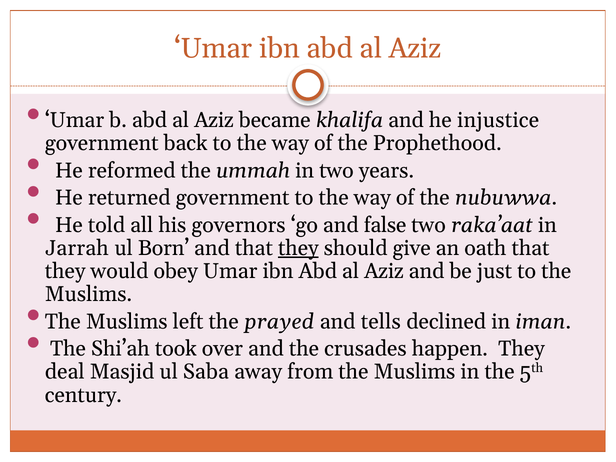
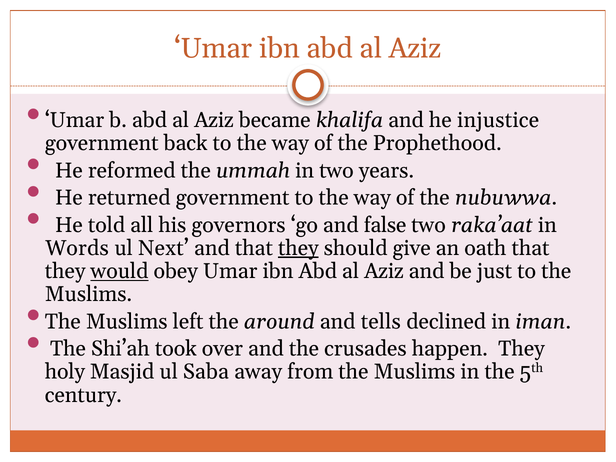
Jarrah: Jarrah -> Words (77, 248)
Born: Born -> Next (163, 248)
would underline: none -> present (119, 271)
prayed: prayed -> around (279, 322)
deal: deal -> holy (65, 372)
